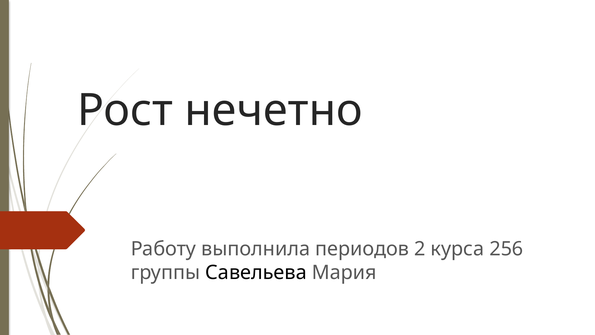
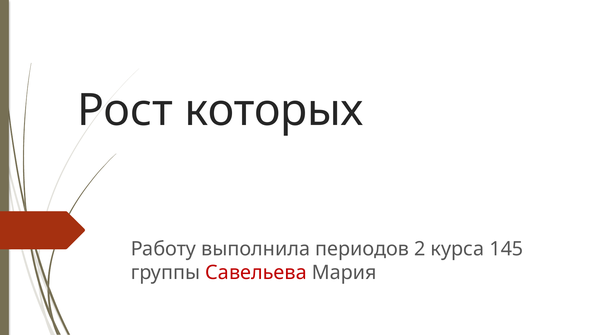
нечетно: нечетно -> которых (274, 110)
256: 256 -> 145 (506, 249)
Савельева colour: black -> red (256, 272)
